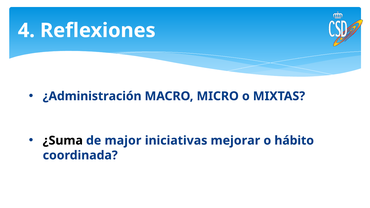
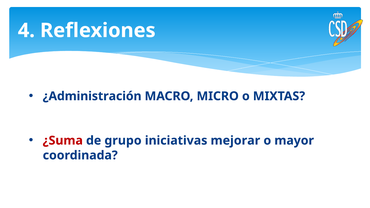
¿Suma colour: black -> red (63, 141)
major: major -> grupo (123, 141)
hábito: hábito -> mayor (294, 141)
